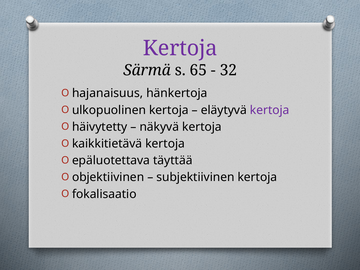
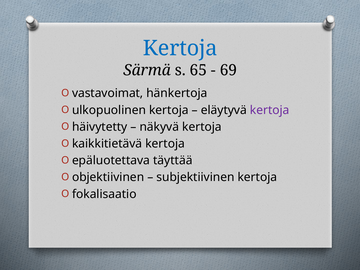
Kertoja colour: purple -> blue (180, 48)
32: 32 -> 69 (228, 70)
hajanaisuus: hajanaisuus -> vastavoimat (108, 93)
